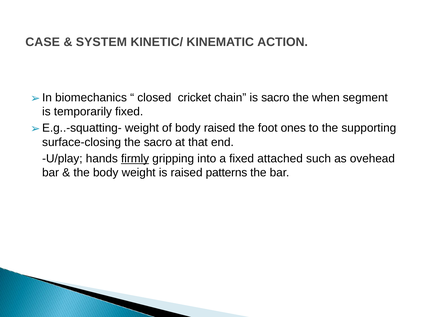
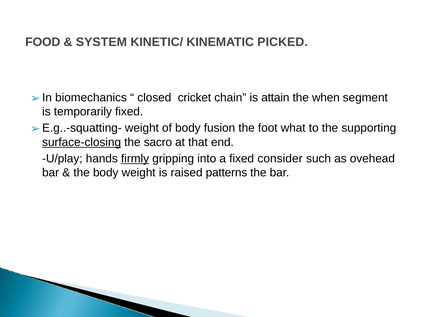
CASE: CASE -> FOOD (43, 42)
ACTION: ACTION -> PICKED (283, 42)
is sacro: sacro -> attain (275, 97)
body raised: raised -> fusion (220, 128)
ones: ones -> what (293, 128)
surface-closing underline: none -> present (82, 142)
attached: attached -> consider (280, 158)
